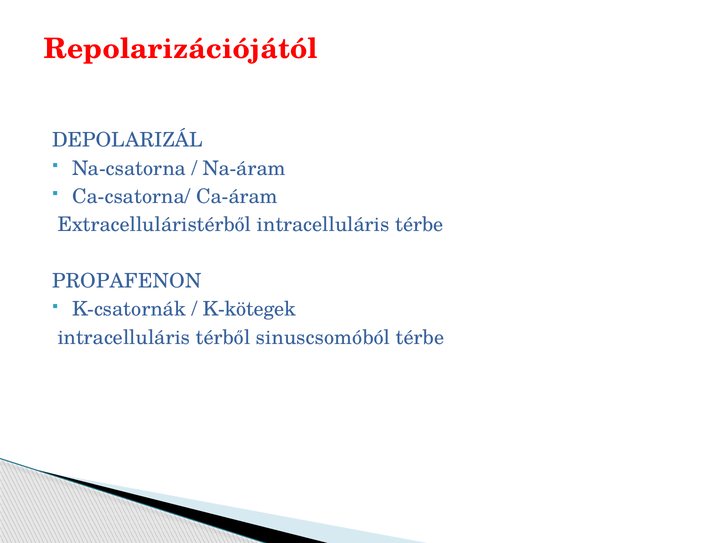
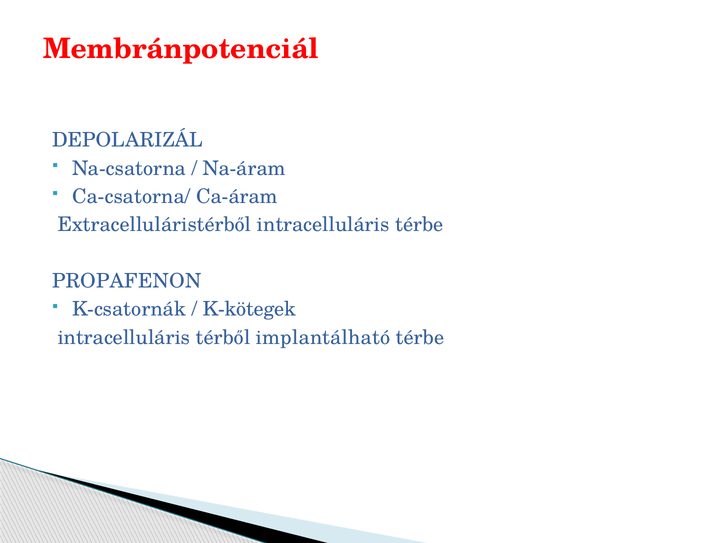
Repolarizációjától: Repolarizációjától -> Membránpotenciál (181, 49)
sinuscsomóból: sinuscsomóból -> implantálható (323, 337)
